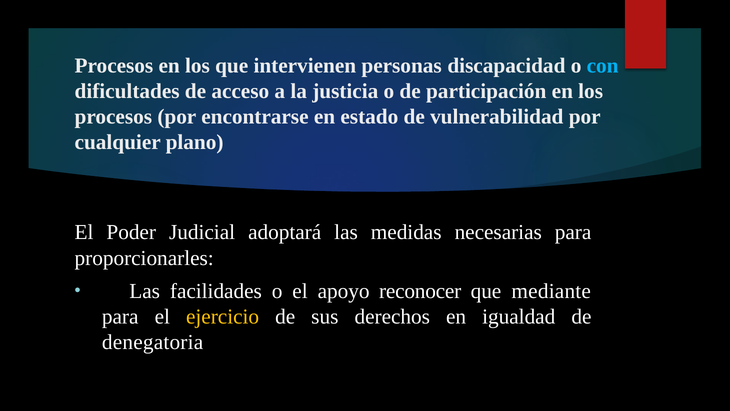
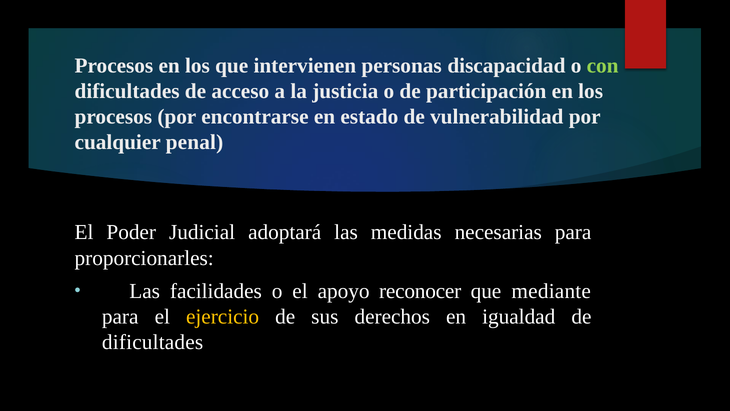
con colour: light blue -> light green (603, 65)
plano: plano -> penal (194, 142)
denegatoria: denegatoria -> dificultades (153, 342)
